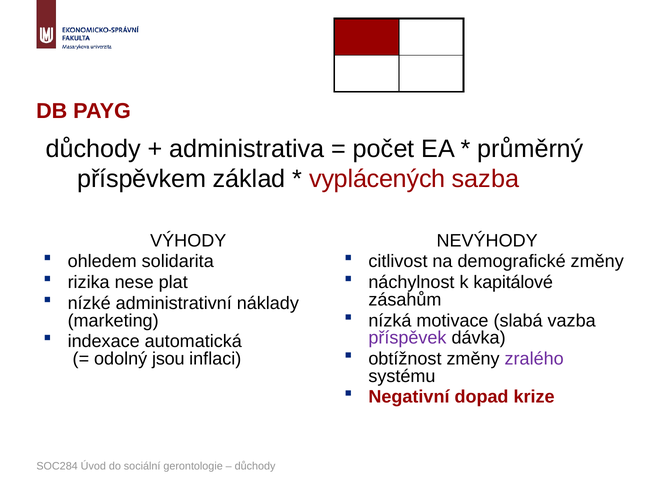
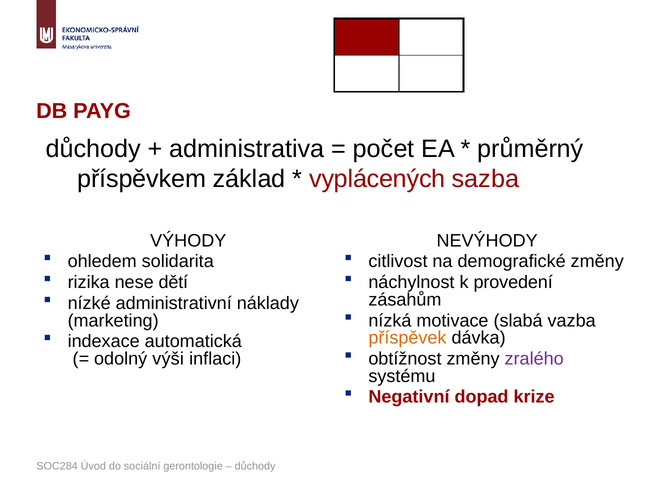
plat: plat -> dětí (173, 282)
kapitálové: kapitálové -> provedení (513, 282)
příspěvek colour: purple -> orange (407, 338)
jsou: jsou -> výši (168, 359)
